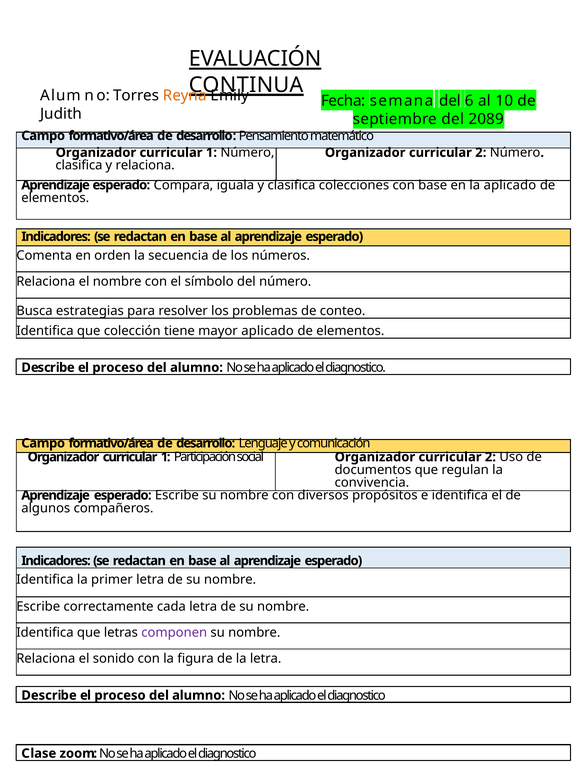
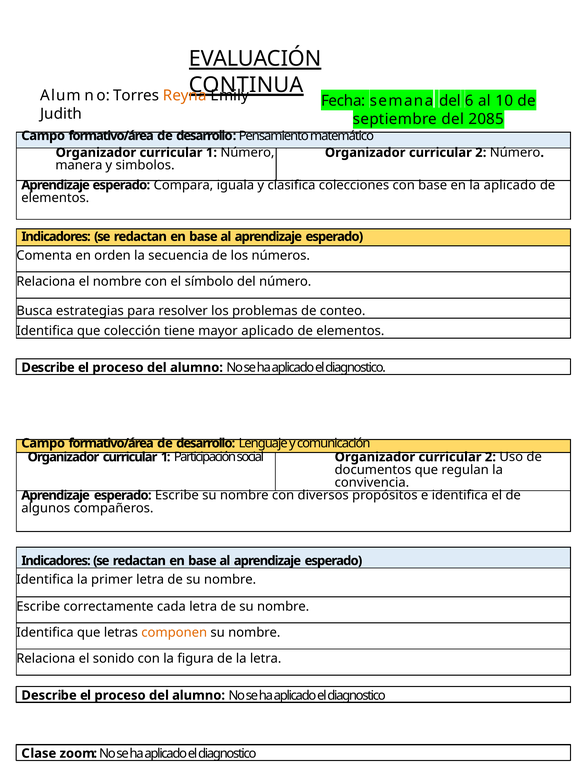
2089: 2089 -> 2085 (486, 119)
clasifica: clasifica -> manera (79, 165)
y relaciona: relaciona -> simbolos (145, 165)
componen colour: purple -> orange (174, 633)
